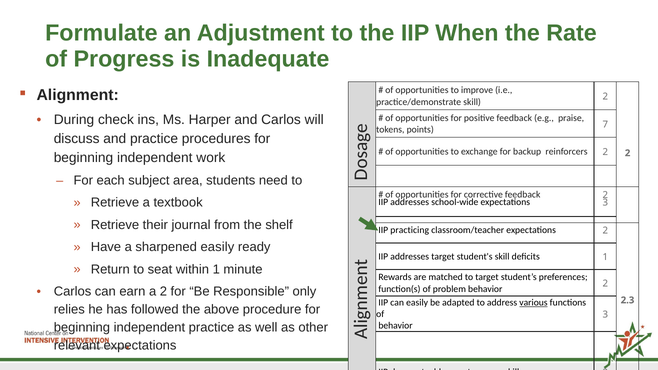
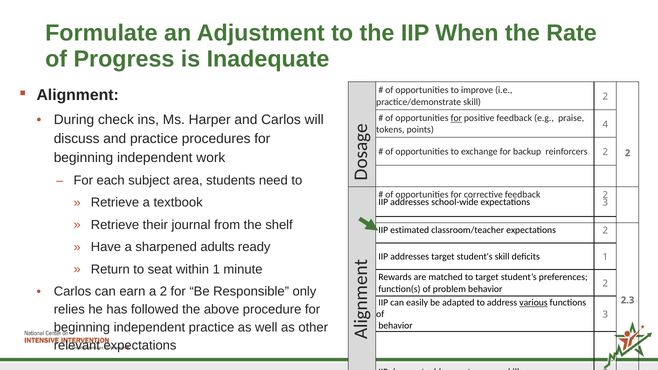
for underline: none -> present (456, 118)
7: 7 -> 4 (605, 124)
practicing: practicing -> estimated (410, 230)
sharpened easily: easily -> adults (217, 247)
